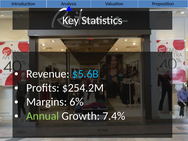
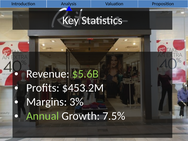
$5.6B colour: light blue -> light green (85, 74)
$254.2M: $254.2M -> $453.2M (83, 88)
6%: 6% -> 3% (77, 102)
7.4%: 7.4% -> 7.5% (114, 116)
